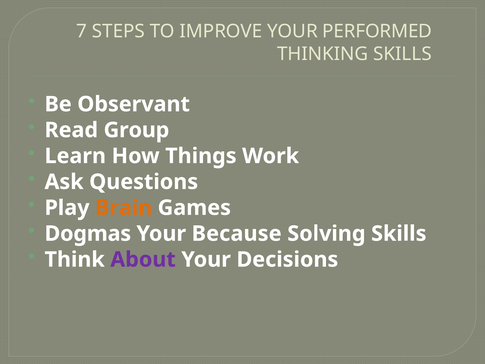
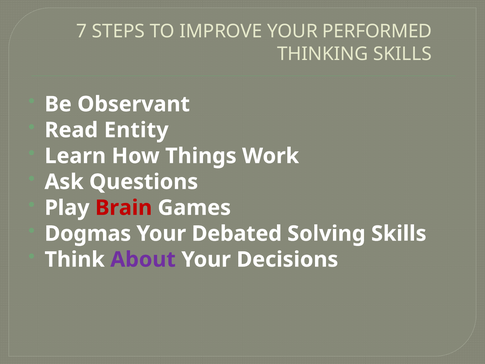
Group: Group -> Entity (136, 130)
Brain colour: orange -> red (124, 208)
Because: Because -> Debated (237, 234)
